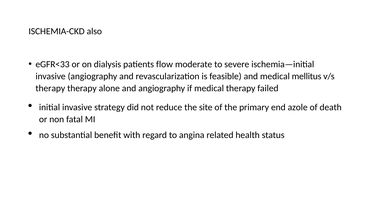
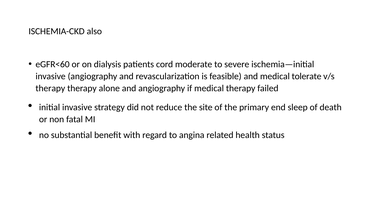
eGFR<33: eGFR<33 -> eGFR<60 (53, 64)
flow: flow -> cord (165, 64)
mellitus: mellitus -> tolerate (307, 76)
azole: azole -> sleep (298, 107)
